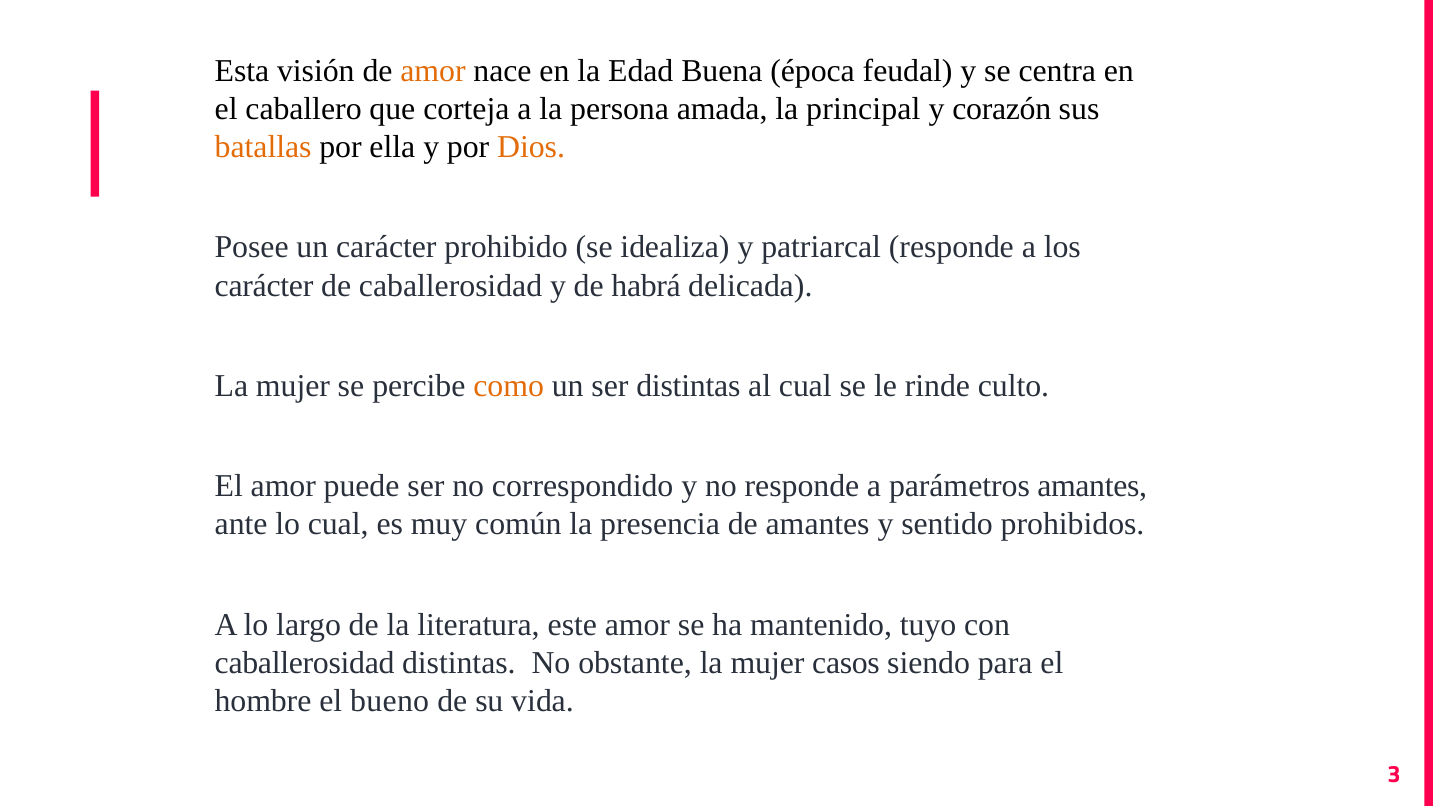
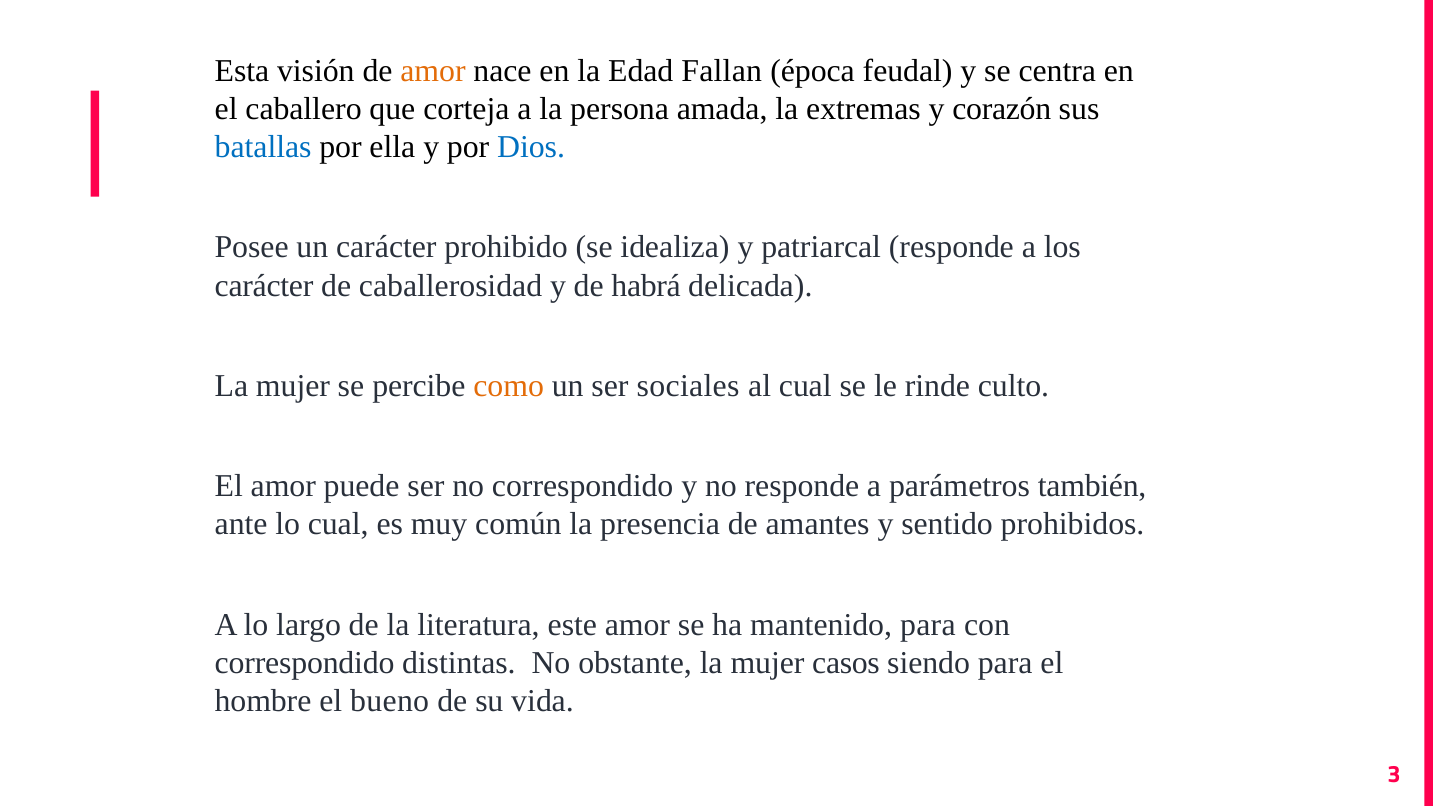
Buena: Buena -> Fallan (722, 71)
principal: principal -> extremas (863, 109)
batallas colour: orange -> blue (263, 147)
Dios colour: orange -> blue (531, 147)
ser distintas: distintas -> sociales (688, 386)
parámetros amantes: amantes -> también (1092, 486)
mantenido tuyo: tuyo -> para (928, 625)
caballerosidad: caballerosidad -> correspondido (305, 663)
